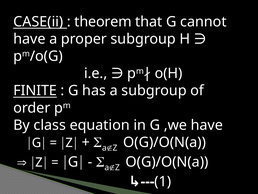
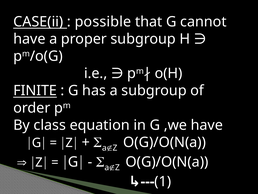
theorem: theorem -> possible (103, 22)
